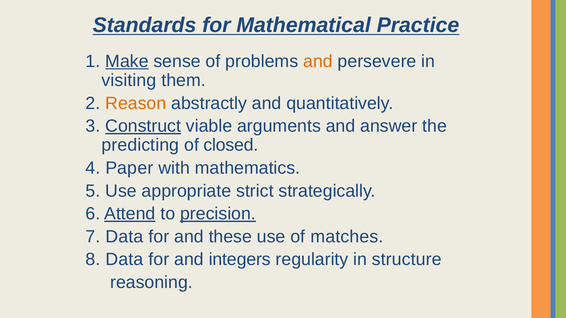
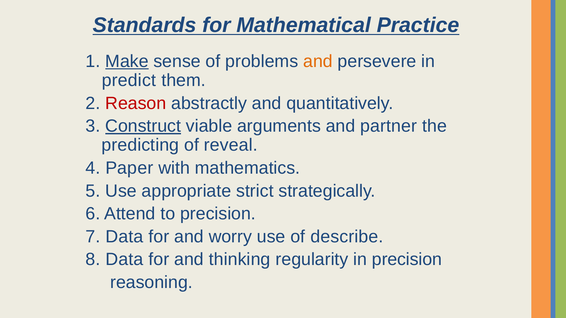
visiting: visiting -> predict (129, 80)
Reason colour: orange -> red (136, 103)
answer: answer -> partner (389, 126)
closed: closed -> reveal (231, 145)
Attend underline: present -> none (130, 214)
precision underline: present -> none (218, 214)
these: these -> worry (230, 237)
matches: matches -> describe (347, 237)
integers: integers -> thinking (240, 260)
in structure: structure -> precision (407, 260)
